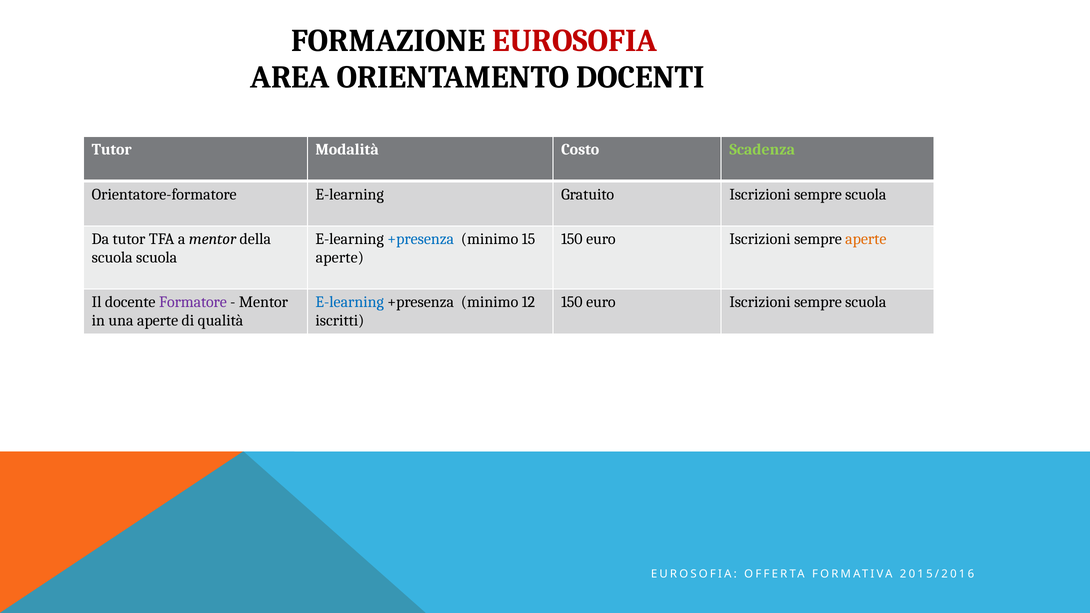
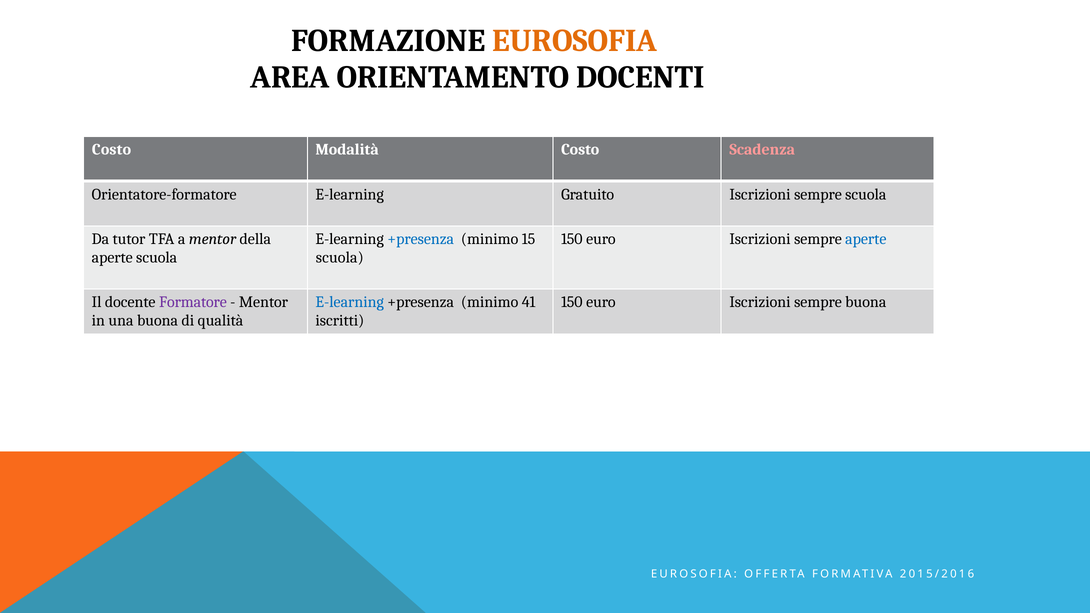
EUROSOFIA colour: red -> orange (575, 41)
Tutor: Tutor -> Costo (112, 150)
Scadenza colour: light green -> pink (762, 150)
aperte colour: orange -> blue (866, 239)
scuola: scuola -> aperte (112, 257)
aperte: aperte -> scuola (340, 257)
12: 12 -> 41 (529, 302)
euro Iscrizioni sempre scuola: scuola -> buona (866, 302)
una aperte: aperte -> buona (158, 320)
